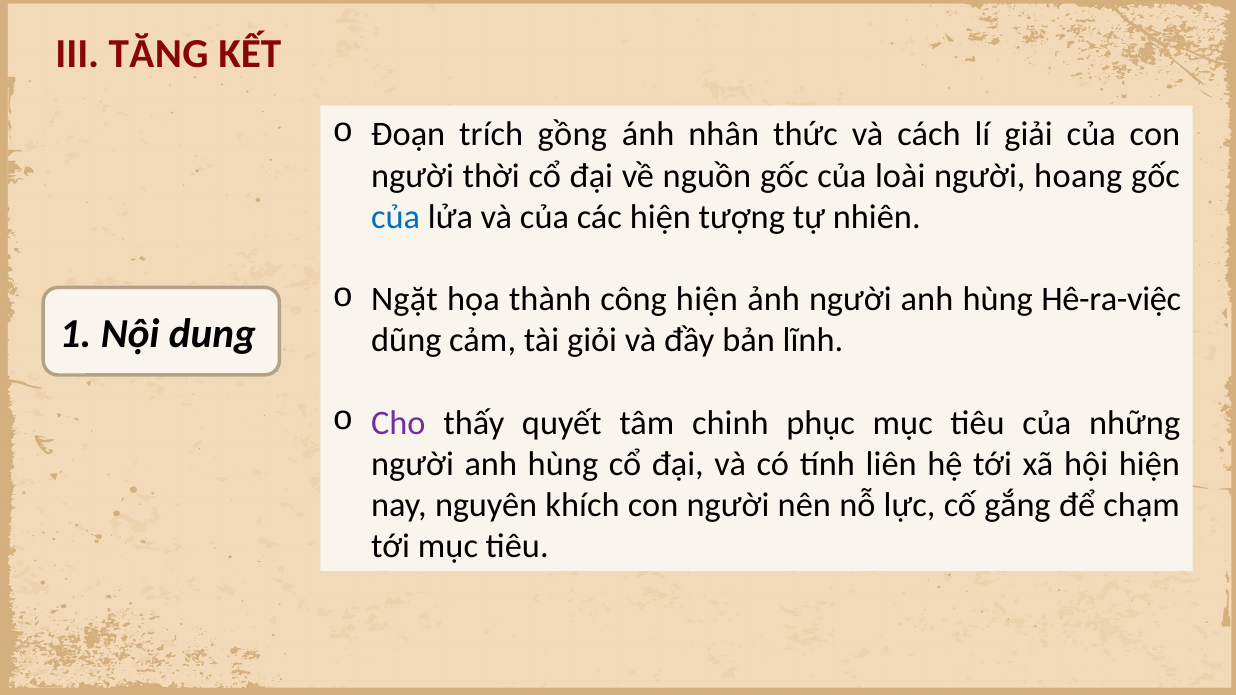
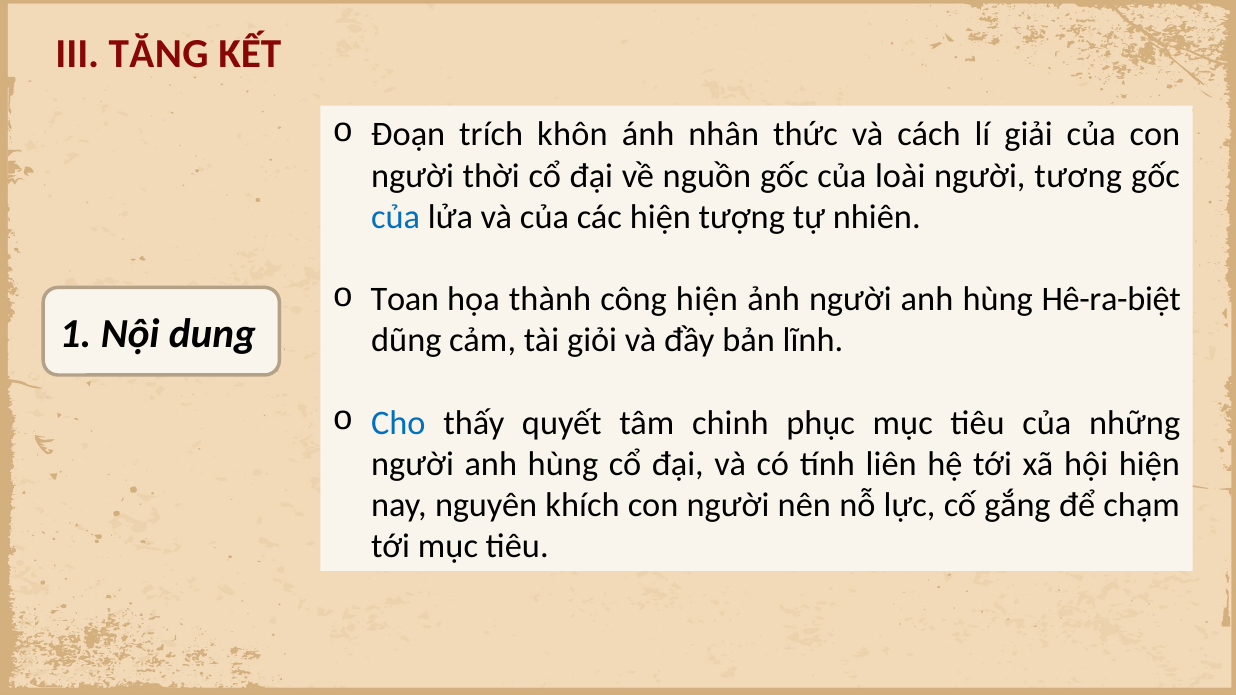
gồng: gồng -> khôn (572, 135)
hoang: hoang -> tương (1078, 176)
Ngặt: Ngặt -> Toan (405, 300)
Hê-ra-việc: Hê-ra-việc -> Hê-ra-biệt (1111, 300)
Cho colour: purple -> blue (398, 423)
